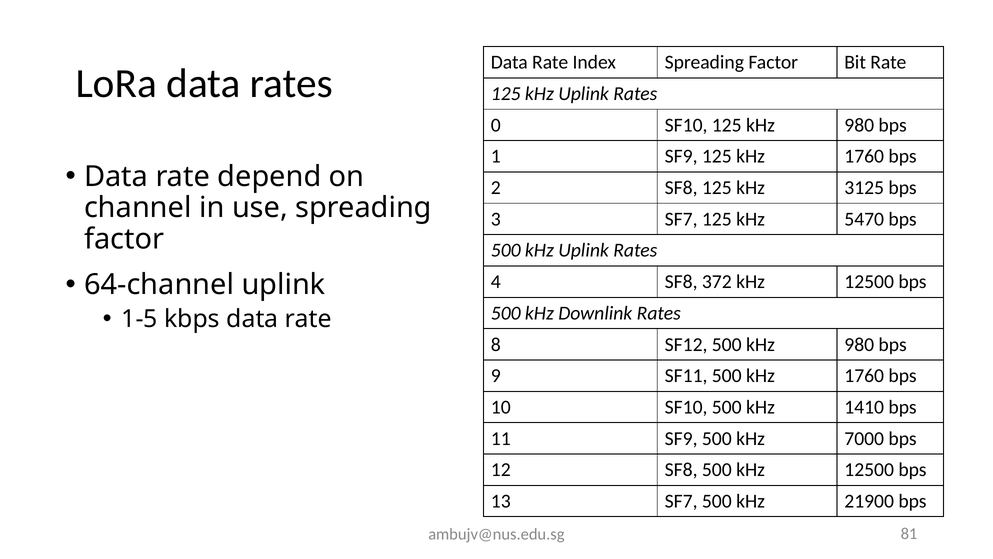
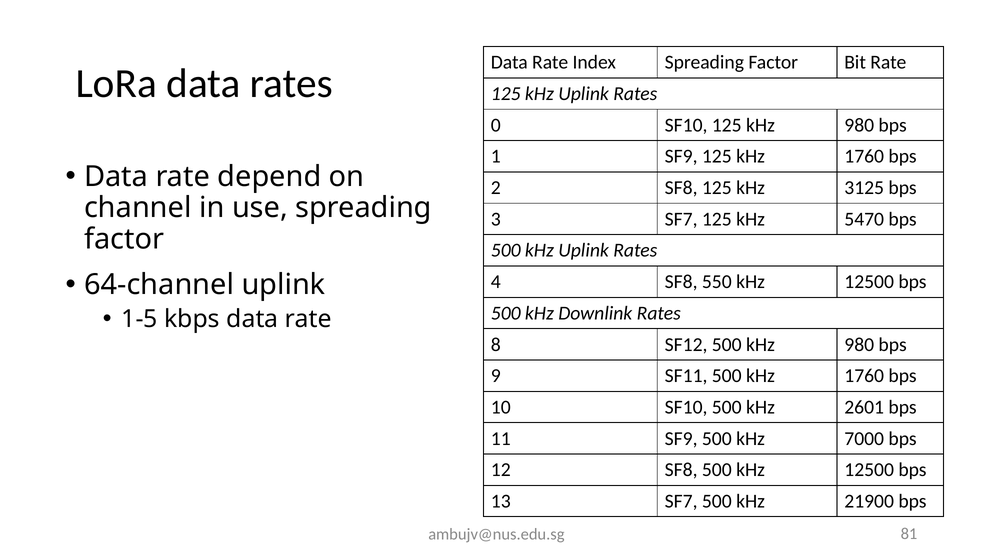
372: 372 -> 550 (717, 282)
1410: 1410 -> 2601 (864, 407)
